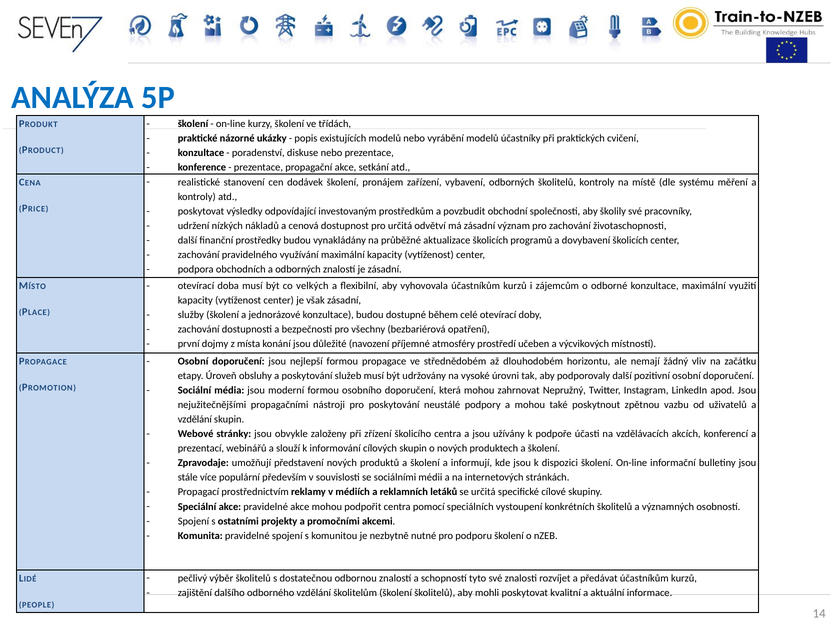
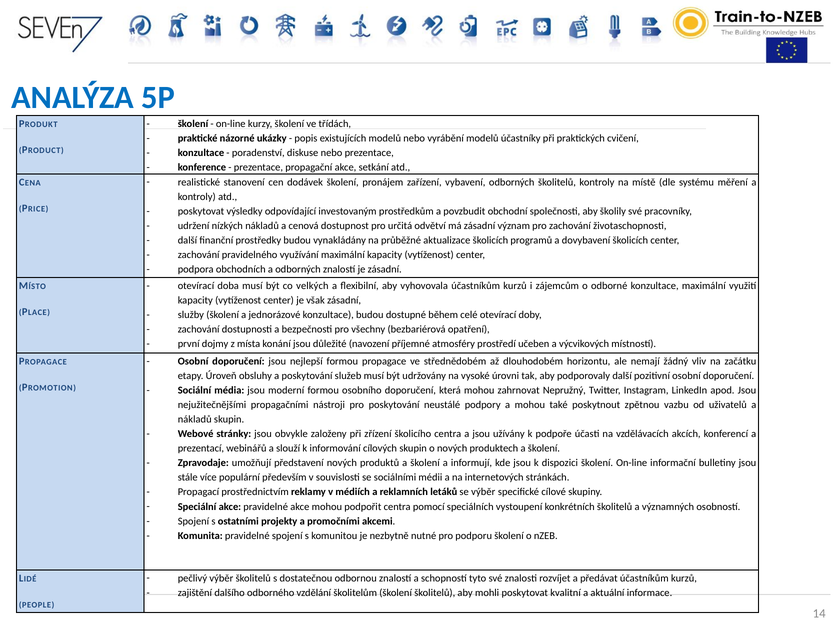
vzdělání: vzdělání -> nákladů (195, 420)
se určitá: určitá -> výběr (483, 492)
